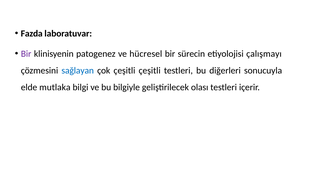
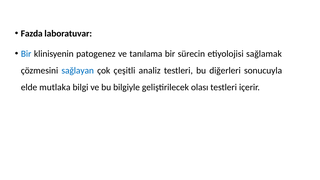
Bir colour: purple -> blue (26, 54)
hücresel: hücresel -> tanılama (146, 54)
çalışmayı: çalışmayı -> sağlamak (264, 54)
çeşitli çeşitli: çeşitli -> analiz (150, 71)
